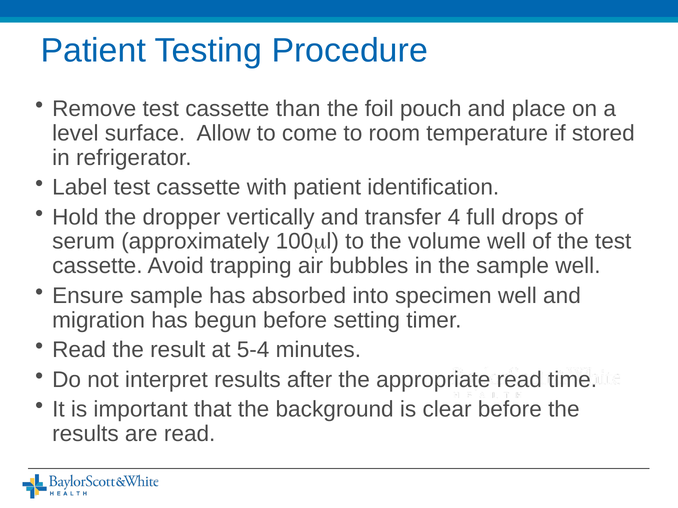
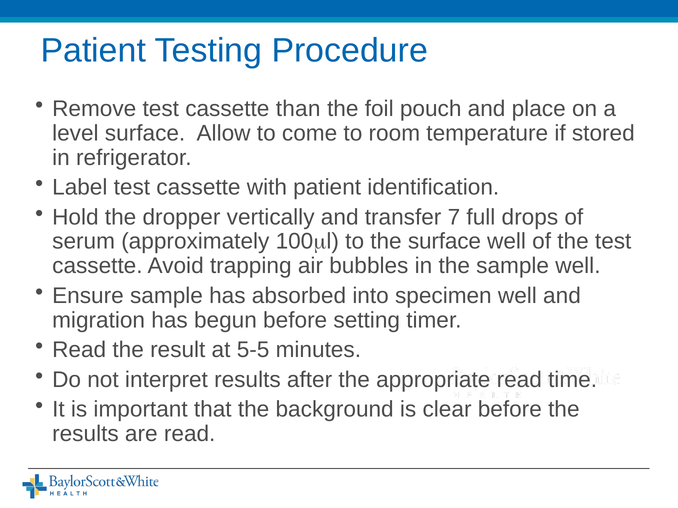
4: 4 -> 7 (454, 217)
the volume: volume -> surface (444, 242)
5-4: 5-4 -> 5-5 (253, 350)
